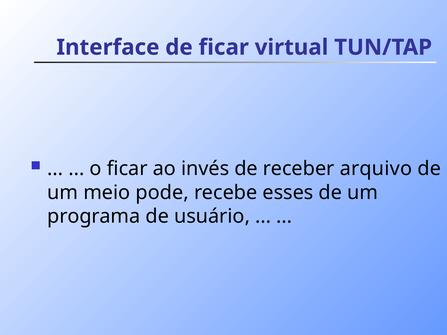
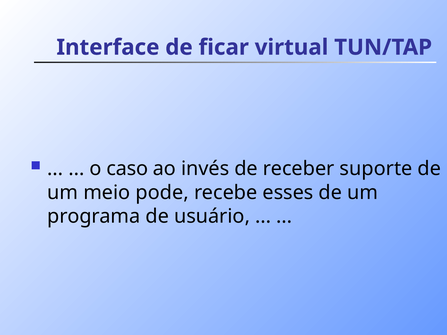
o ficar: ficar -> caso (127, 169)
arquivo: arquivo -> suporte (376, 169)
